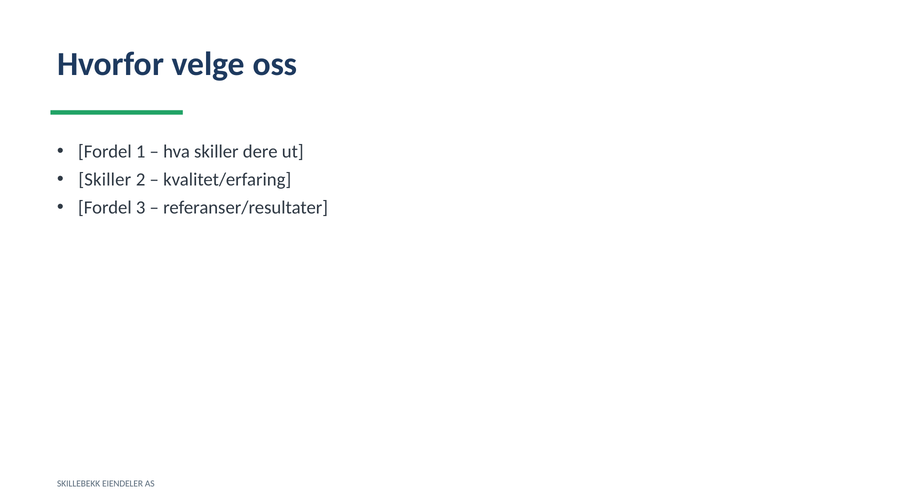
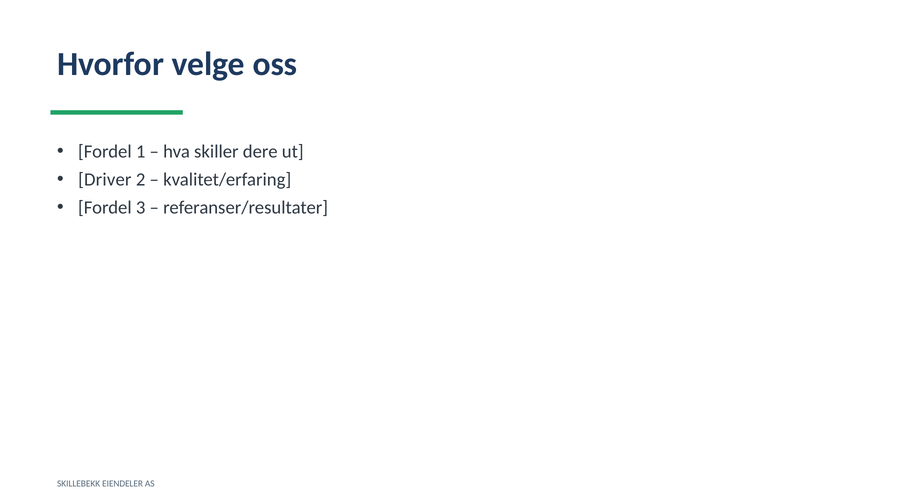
Skiller: Skiller -> Driver (105, 180)
